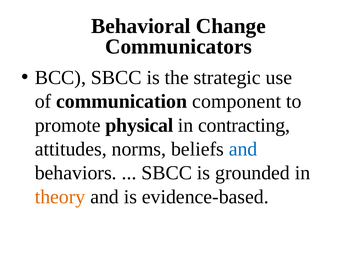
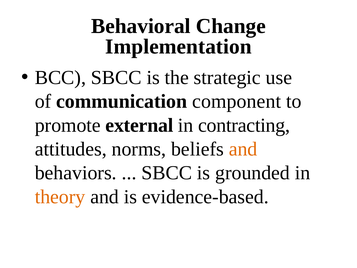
Communicators: Communicators -> Implementation (178, 46)
physical: physical -> external (139, 125)
and colour: blue -> orange (243, 149)
